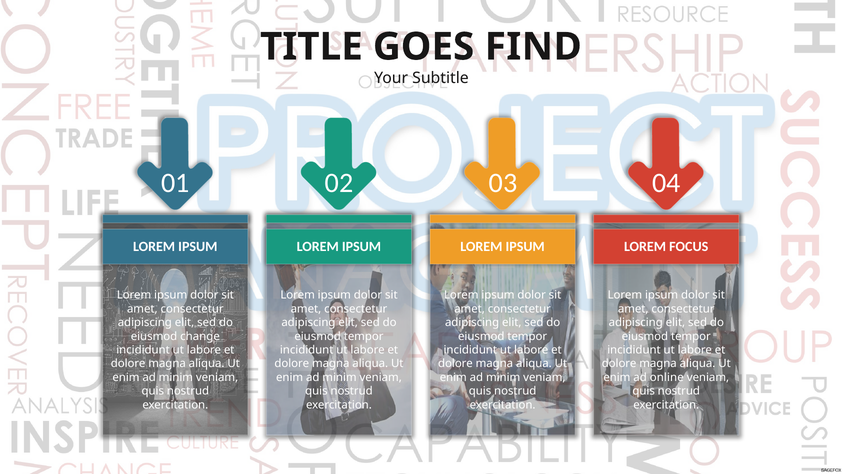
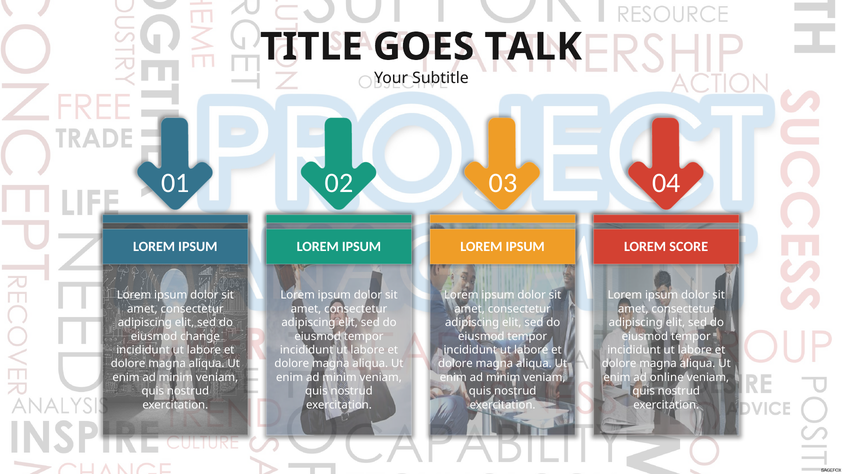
FIND: FIND -> TALK (533, 47)
FOCUS: FOCUS -> SCORE (689, 246)
